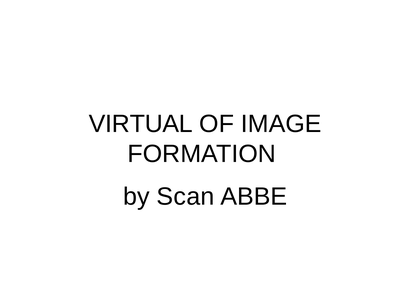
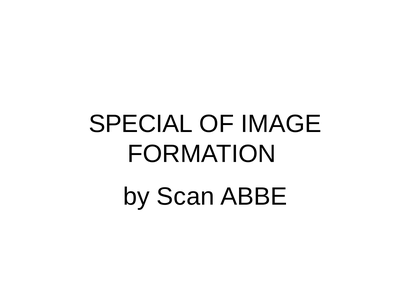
VIRTUAL: VIRTUAL -> SPECIAL (141, 124)
